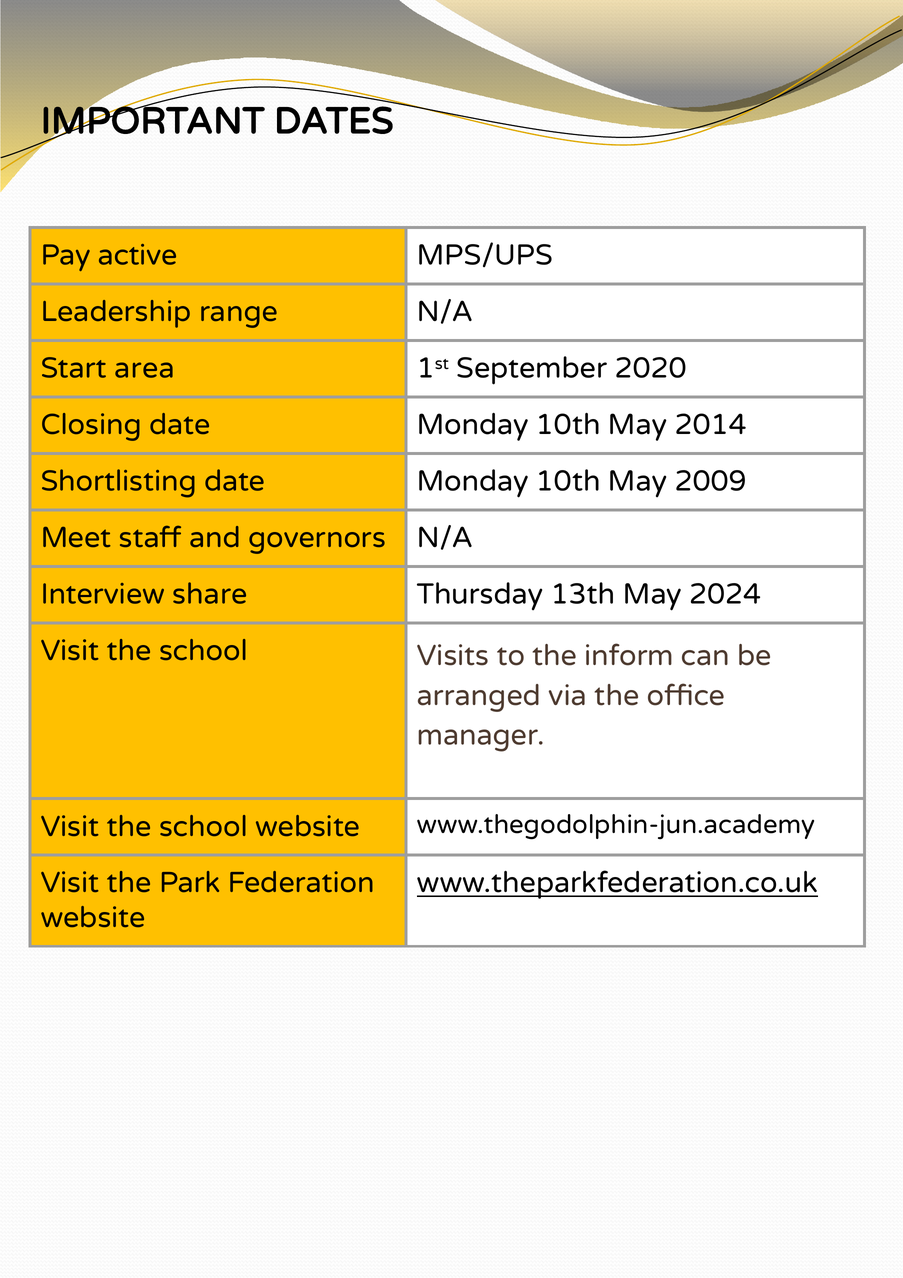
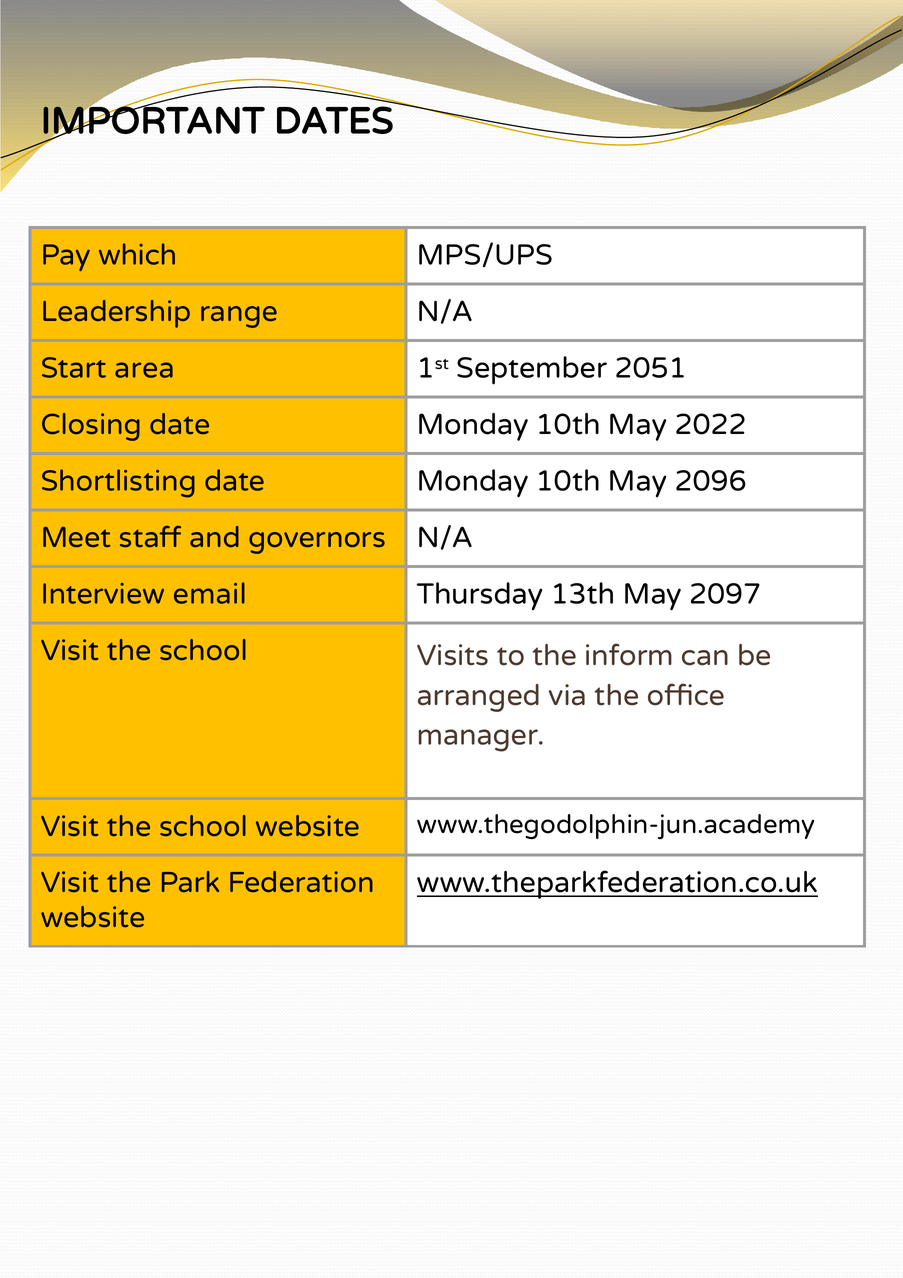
active: active -> which (138, 255)
2020: 2020 -> 2051 (651, 368)
2014: 2014 -> 2022 (711, 425)
2009: 2009 -> 2096 (711, 481)
share: share -> email (210, 594)
2024: 2024 -> 2097 (725, 594)
